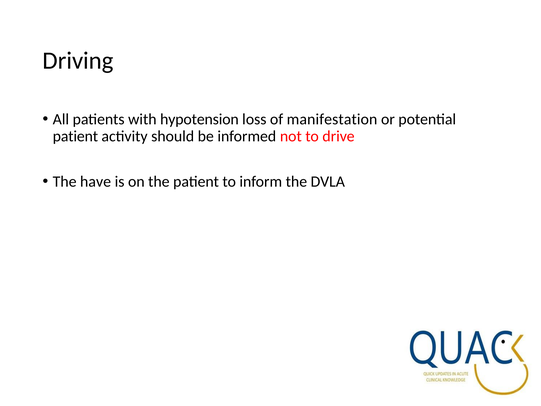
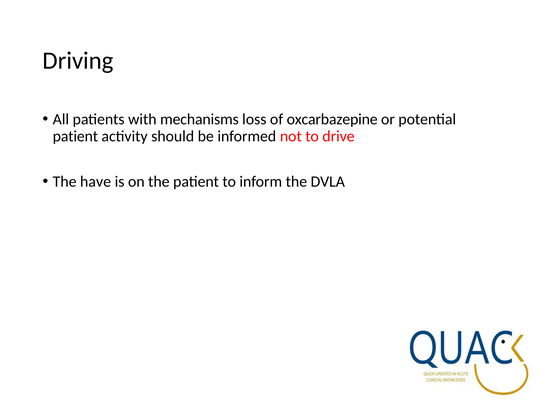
hypotension: hypotension -> mechanisms (199, 119)
manifestation: manifestation -> oxcarbazepine (332, 119)
